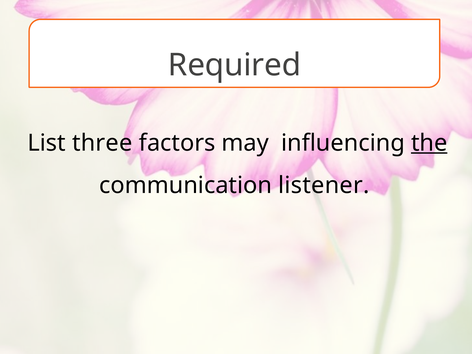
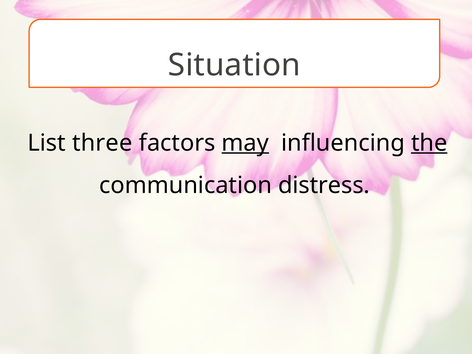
Required: Required -> Situation (234, 65)
may underline: none -> present (245, 143)
listener: listener -> distress (324, 185)
